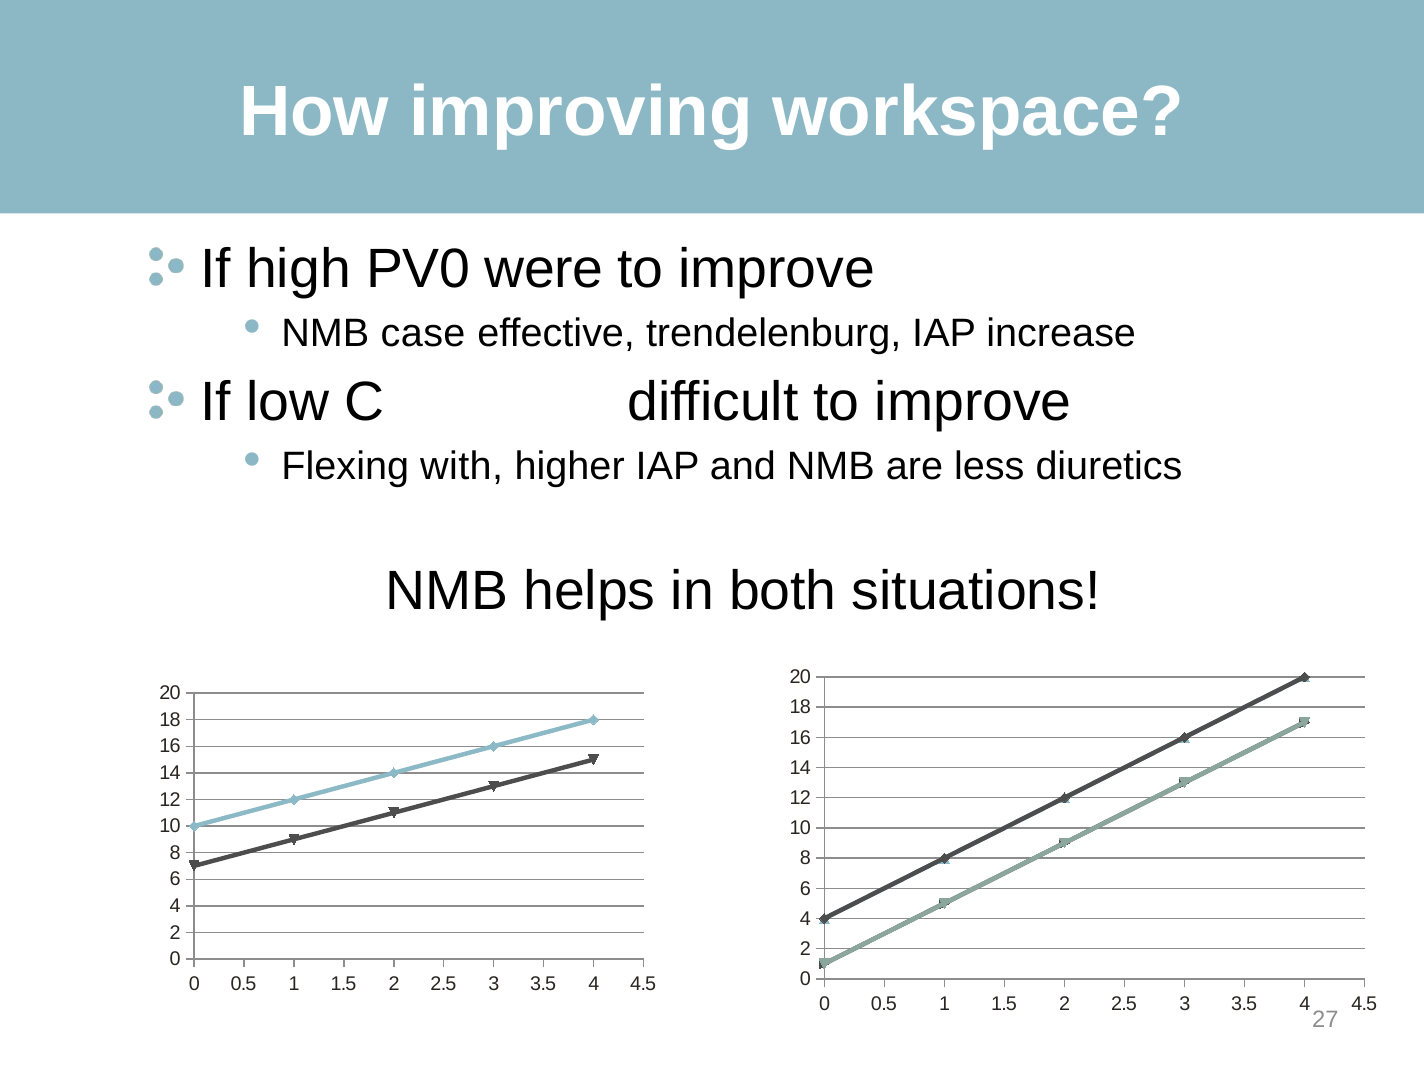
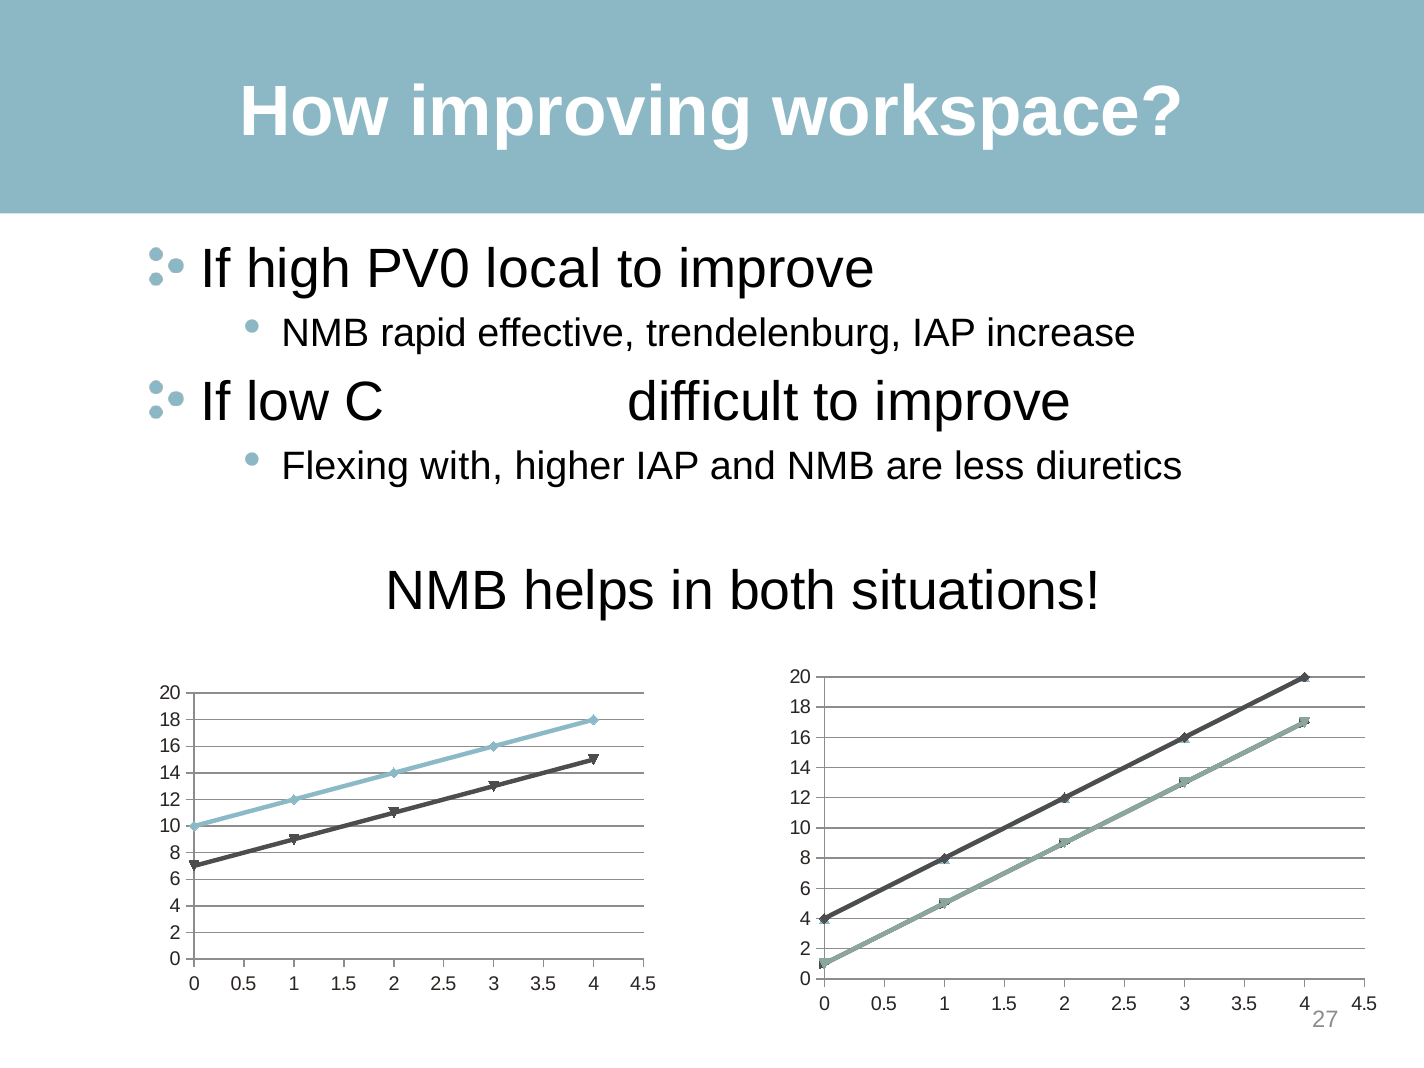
were: were -> local (543, 270)
case: case -> rapid (424, 334)
